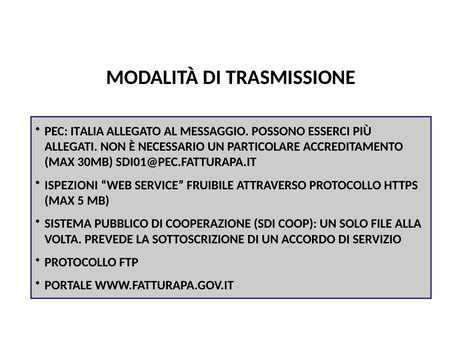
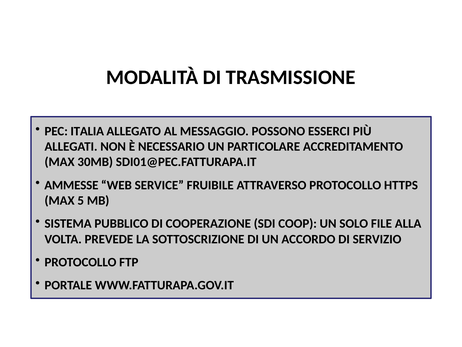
ISPEZIONI: ISPEZIONI -> AMMESSE (71, 185)
